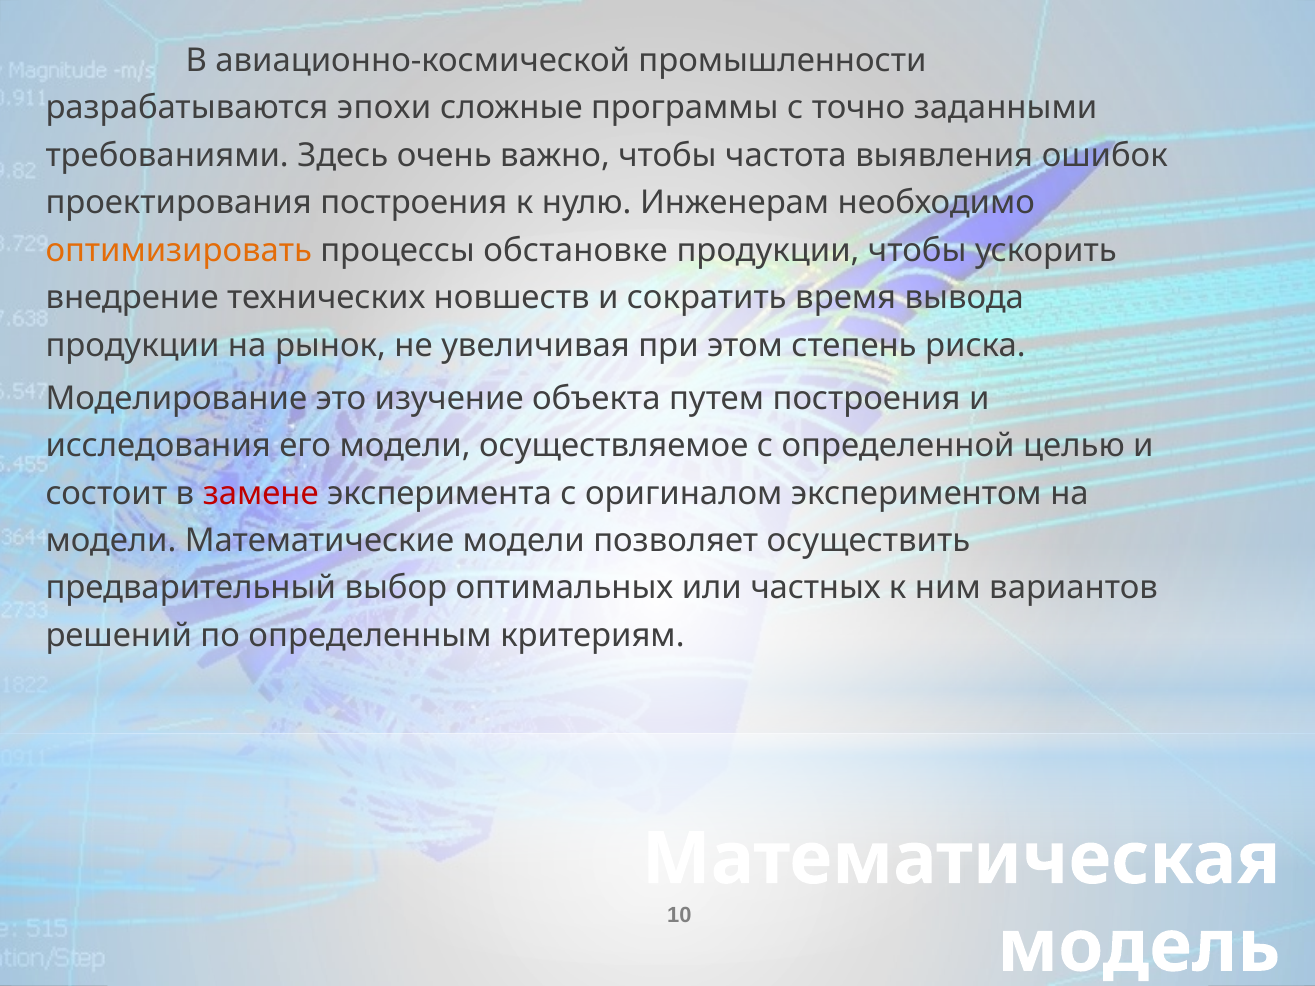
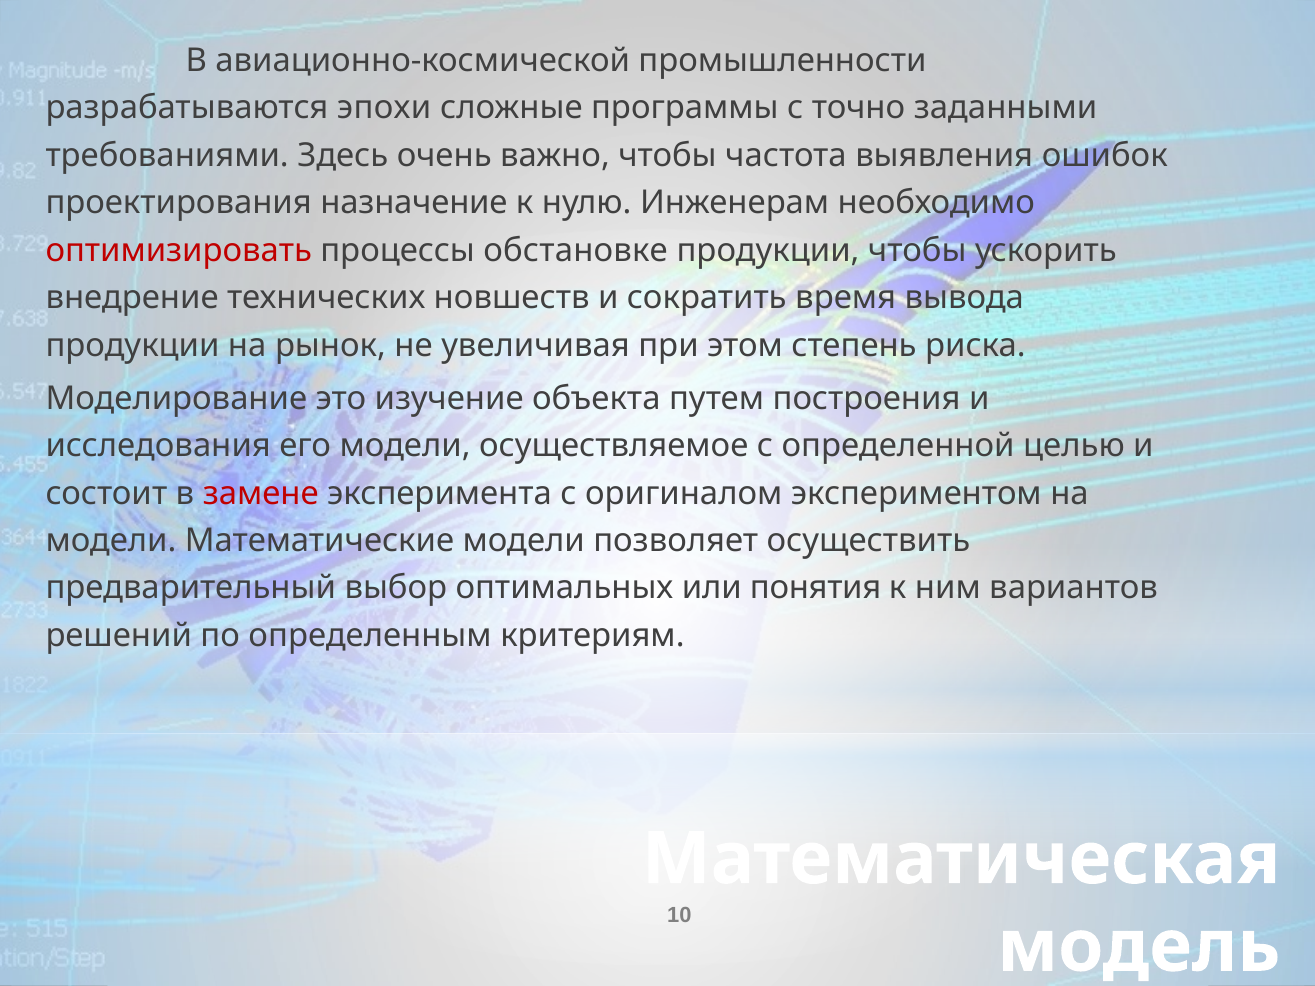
проектирования построения: построения -> назначение (414, 203)
оптимизировать colour: orange -> red (179, 250)
частных: частных -> понятия (816, 588)
